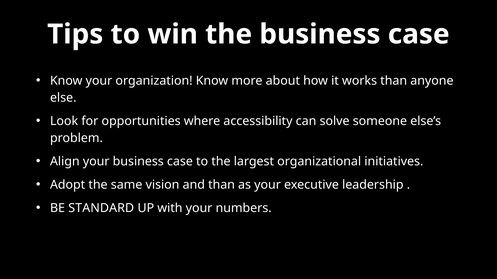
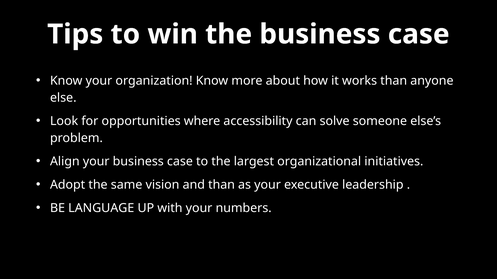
STANDARD: STANDARD -> LANGUAGE (101, 208)
